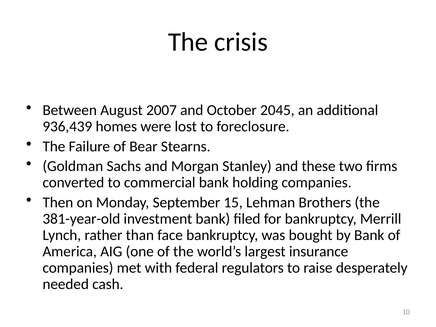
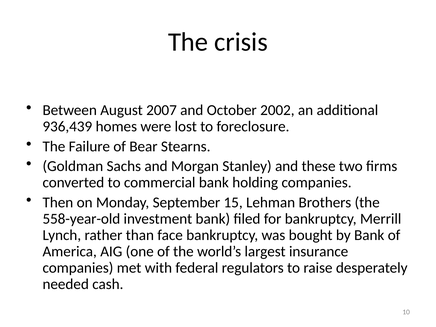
2045: 2045 -> 2002 (277, 110)
381-year-old: 381-year-old -> 558-year-old (81, 219)
